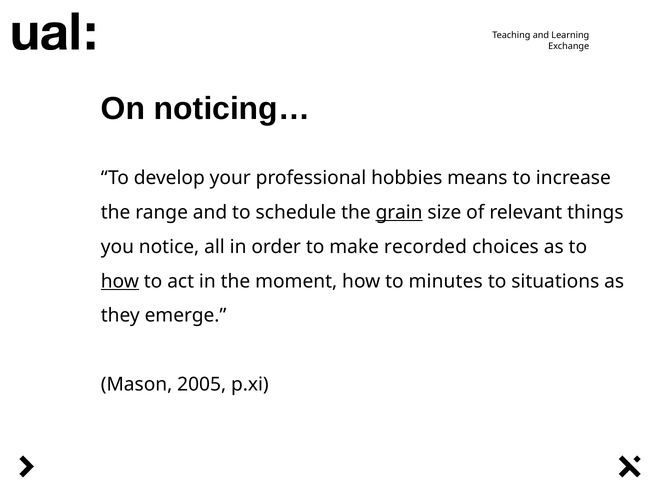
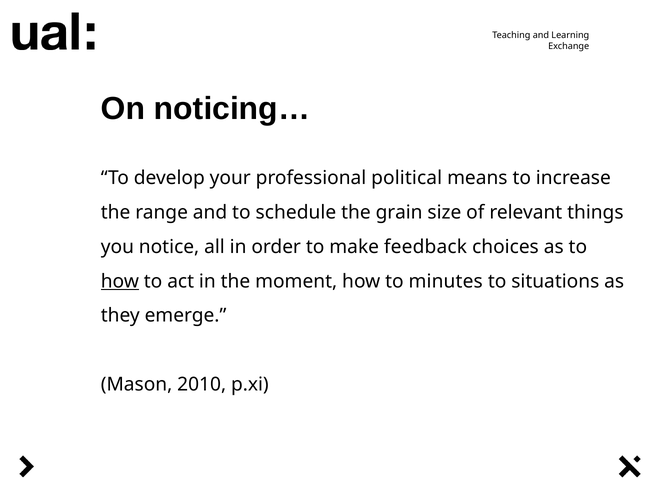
hobbies: hobbies -> political (407, 178)
grain underline: present -> none (399, 212)
recorded: recorded -> feedback (425, 247)
2005: 2005 -> 2010 (202, 385)
